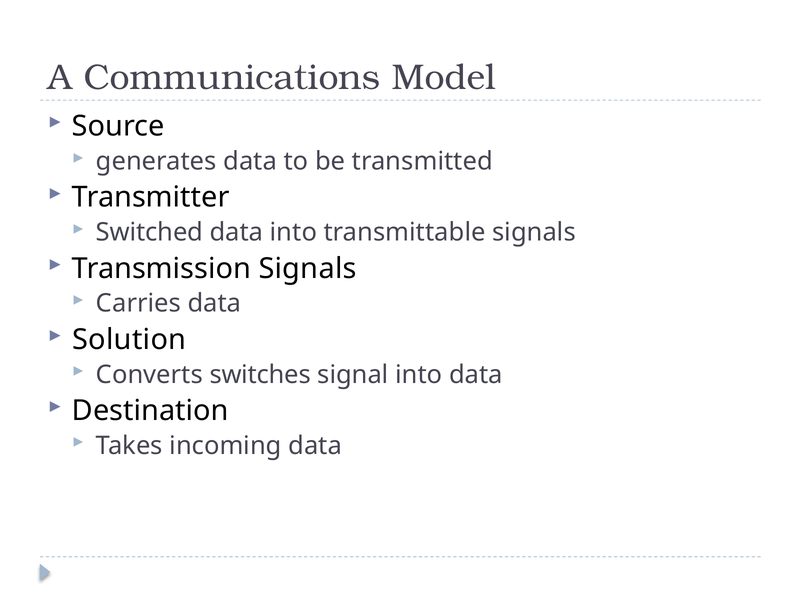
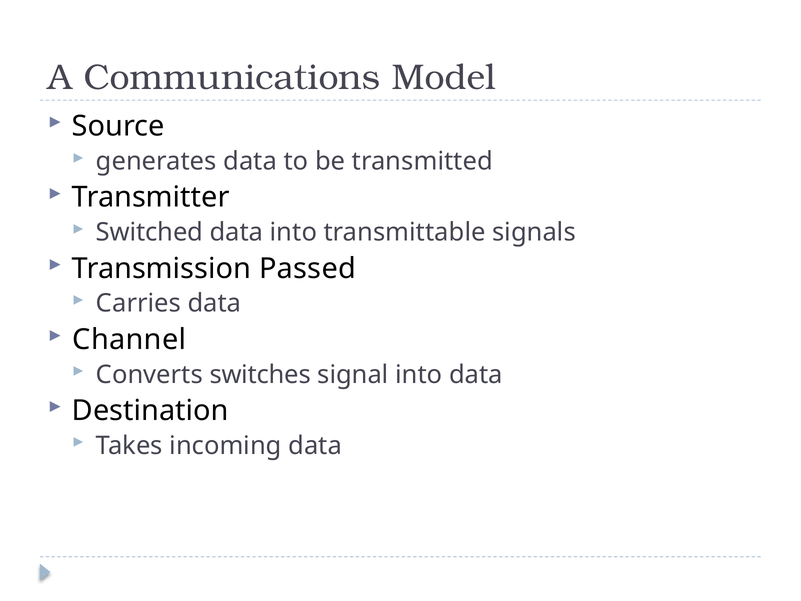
Transmission Signals: Signals -> Passed (308, 268)
Solution: Solution -> Channel (129, 339)
